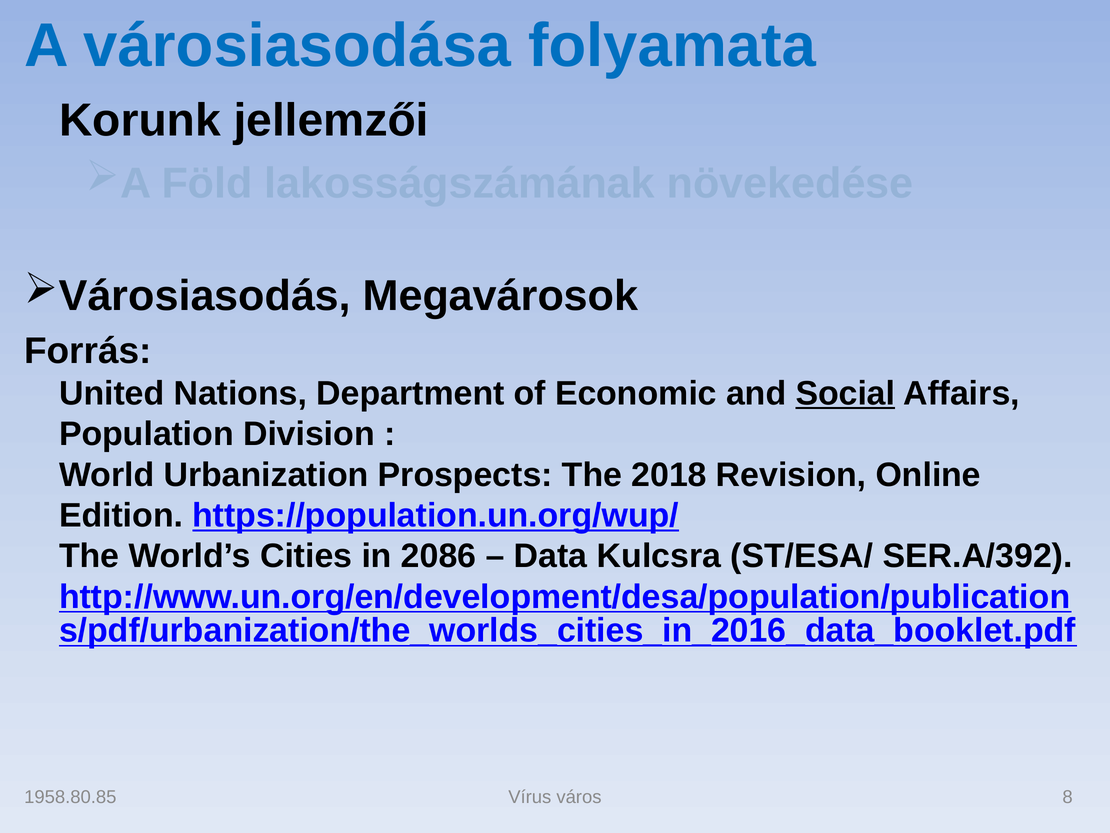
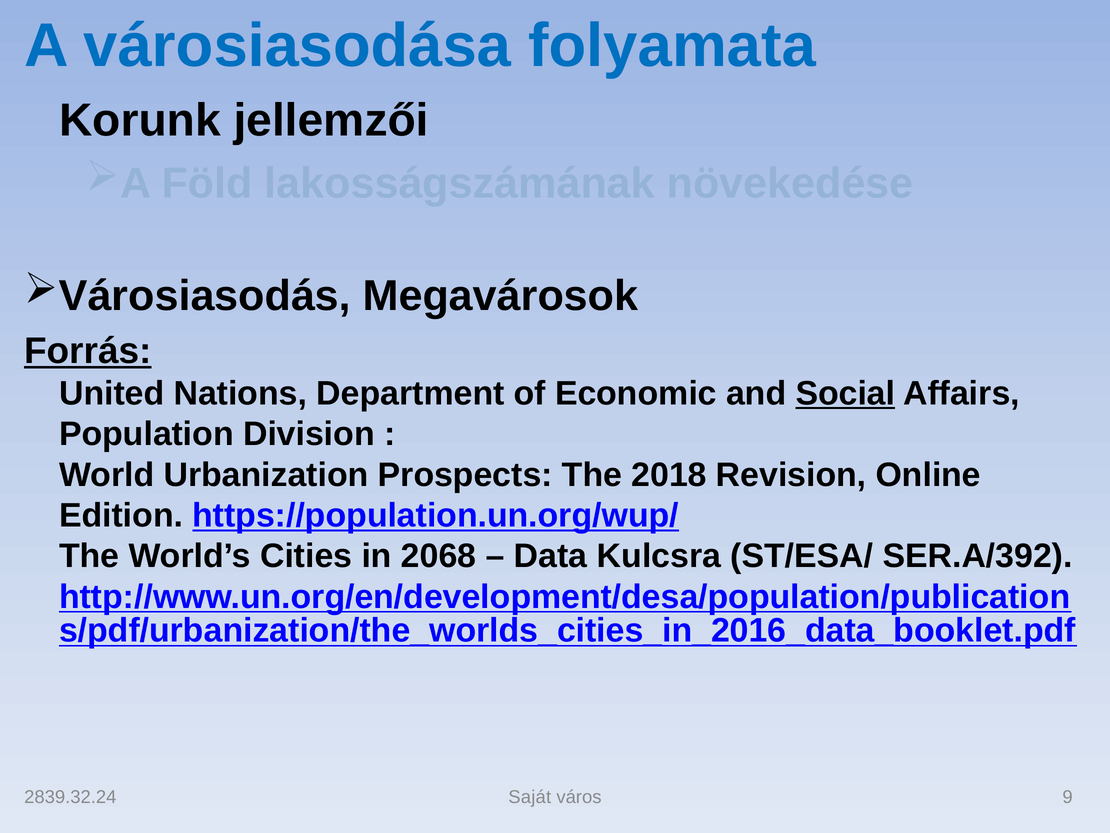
Forrás underline: none -> present (88, 351)
2086: 2086 -> 2068 (439, 556)
1958.80.85: 1958.80.85 -> 2839.32.24 (70, 797)
Vírus: Vírus -> Saját (530, 797)
8: 8 -> 9 (1068, 797)
